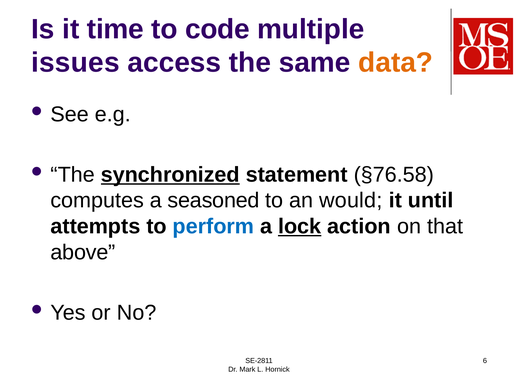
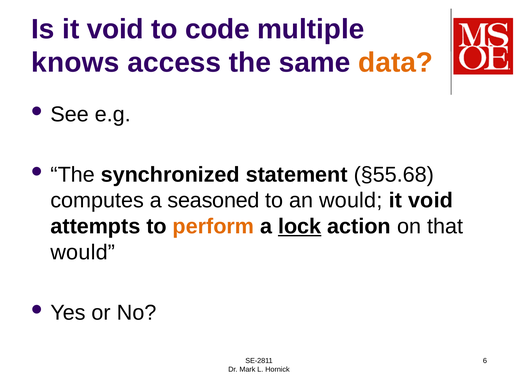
Is it time: time -> void (115, 29)
issues: issues -> knows (75, 63)
synchronized underline: present -> none (170, 175)
§76.58: §76.58 -> §55.68 (394, 175)
until: until -> void (431, 201)
perform colour: blue -> orange (213, 227)
above: above -> would (83, 253)
